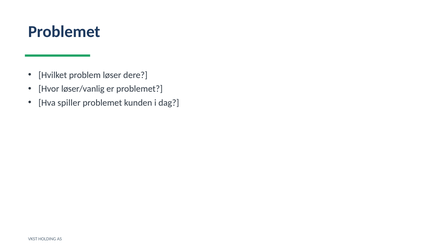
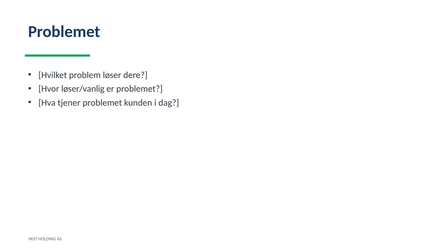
spiller: spiller -> tjener (69, 103)
